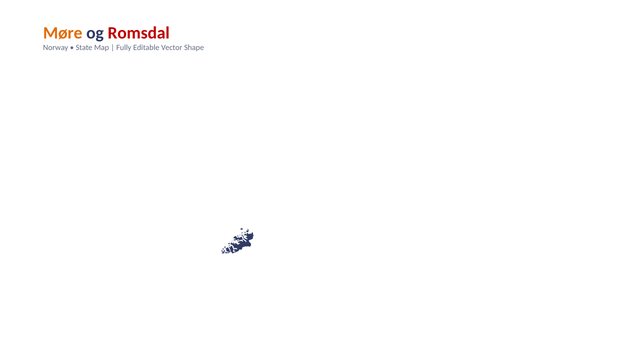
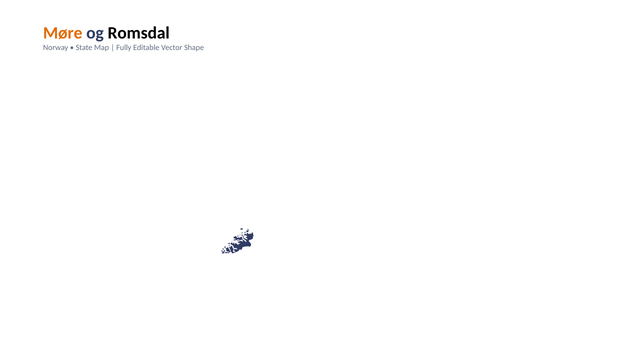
Romsdal colour: red -> black (139, 33)
